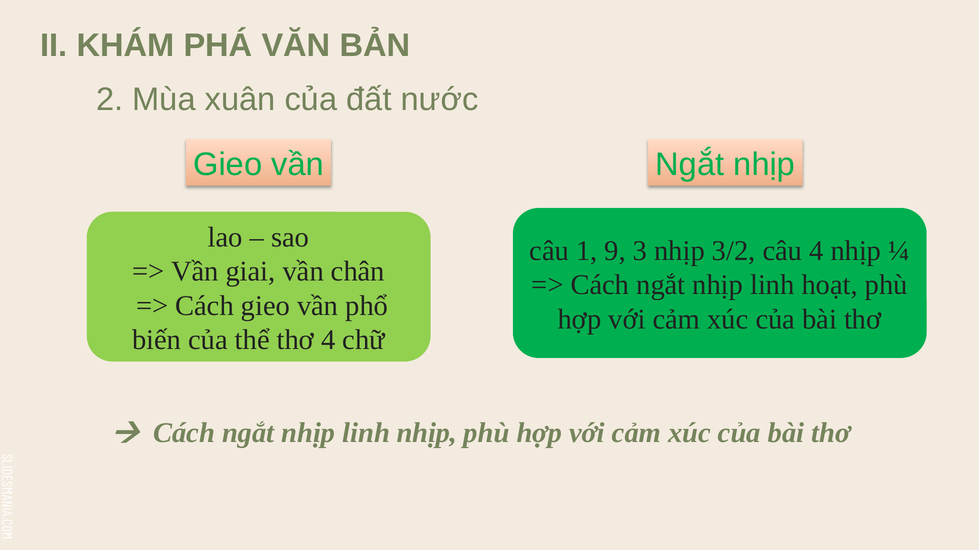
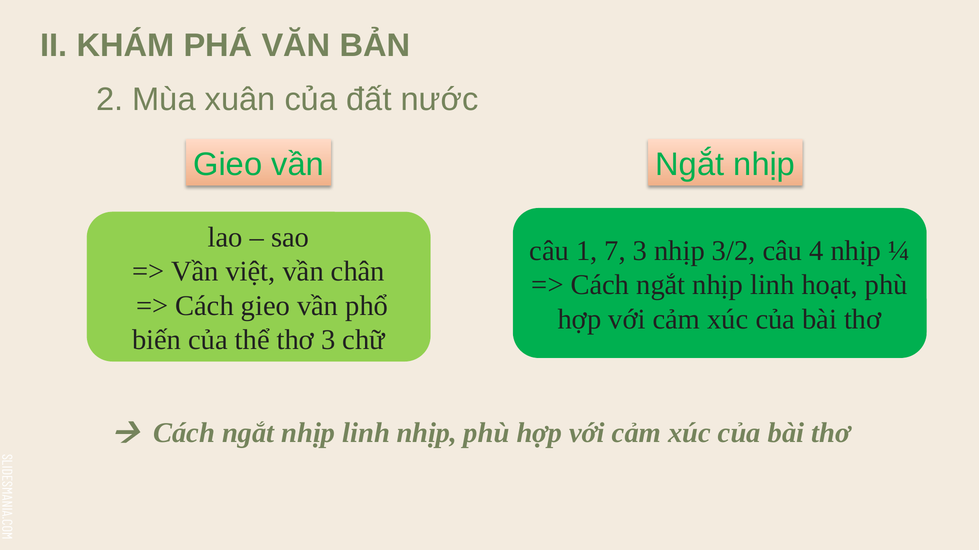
9: 9 -> 7 (615, 251)
giai: giai -> việt (251, 272)
thơ 4: 4 -> 3 (328, 340)
